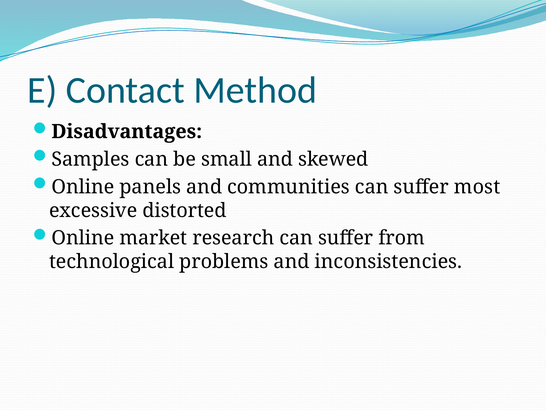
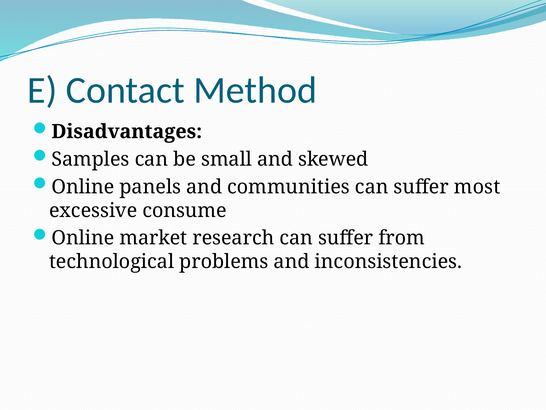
distorted: distorted -> consume (184, 210)
